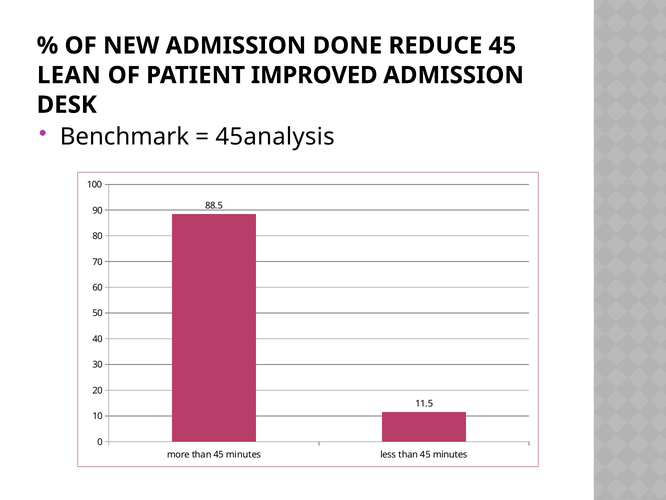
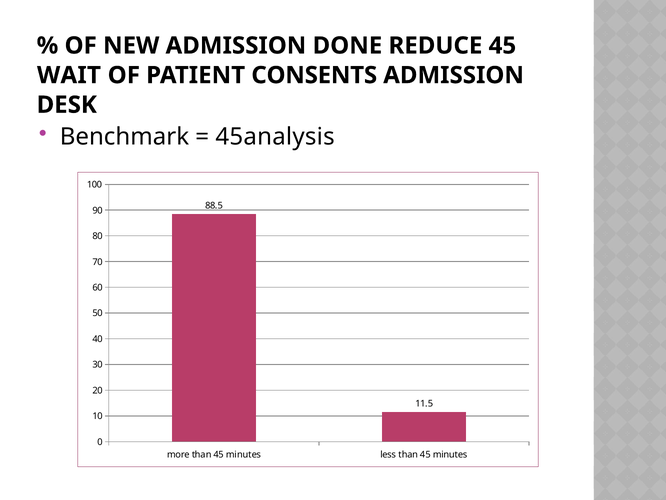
LEAN: LEAN -> WAIT (69, 75)
IMPROVED: IMPROVED -> CONSENTS (314, 75)
